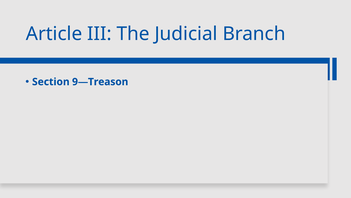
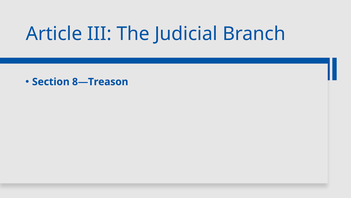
9—Treason: 9—Treason -> 8—Treason (100, 82)
